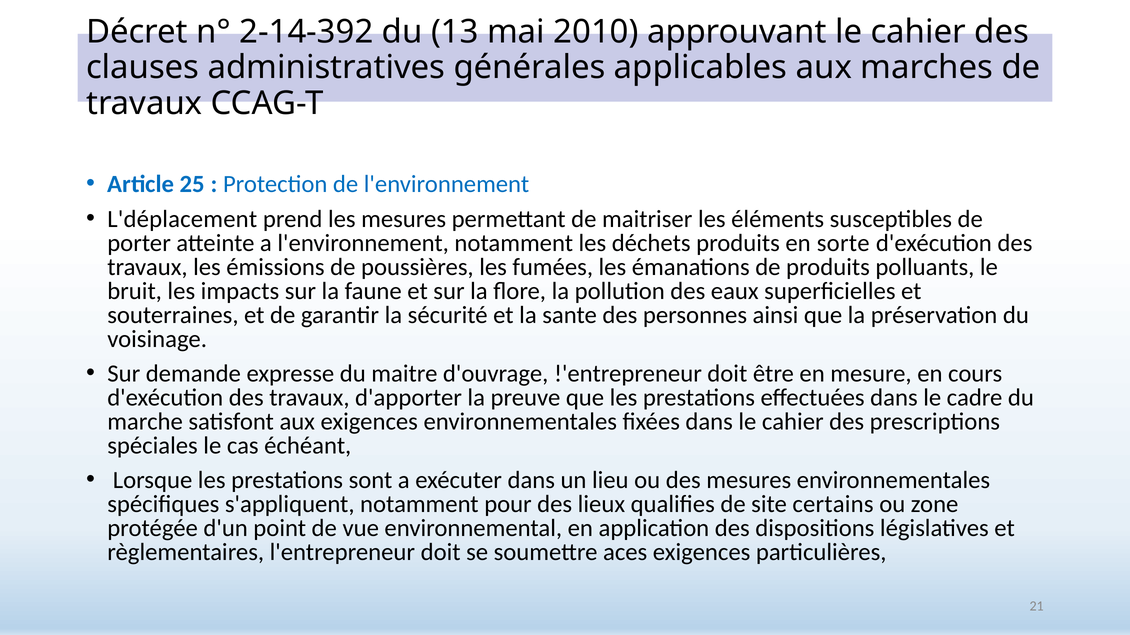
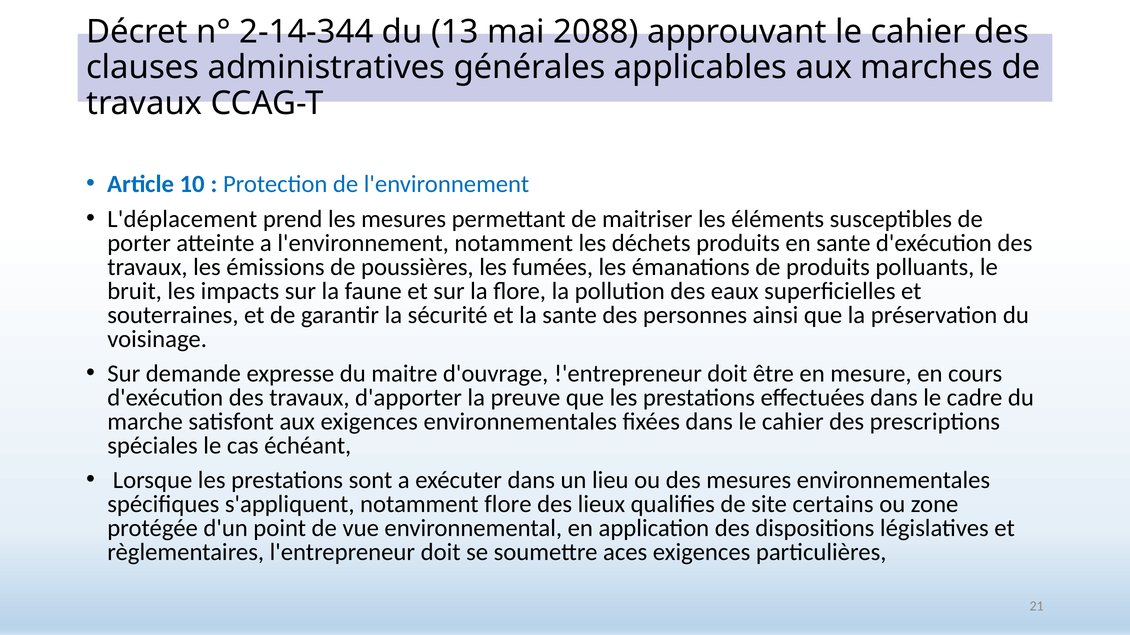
2-14-392: 2-14-392 -> 2-14-344 (306, 32)
2010: 2010 -> 2088 (596, 32)
25: 25 -> 10 (192, 184)
en sorte: sorte -> sante (843, 243)
notamment pour: pour -> flore (508, 505)
